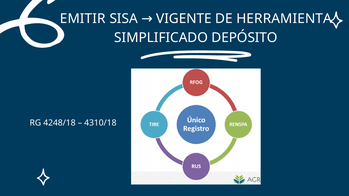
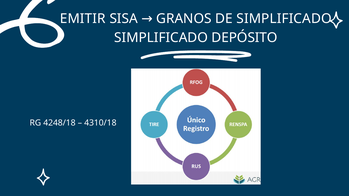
VIGENTE: VIGENTE -> GRANOS (184, 19)
DE HERRAMIENTA: HERRAMIENTA -> SIMPLIFICADO (284, 19)
